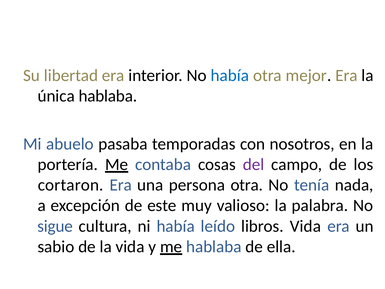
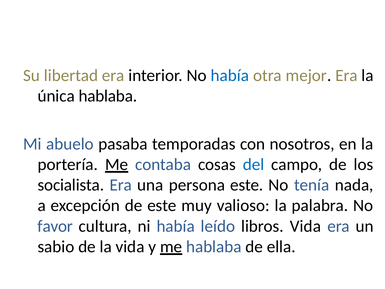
del colour: purple -> blue (253, 164)
cortaron: cortaron -> socialista (71, 185)
persona otra: otra -> este (247, 185)
sigue: sigue -> favor (55, 226)
